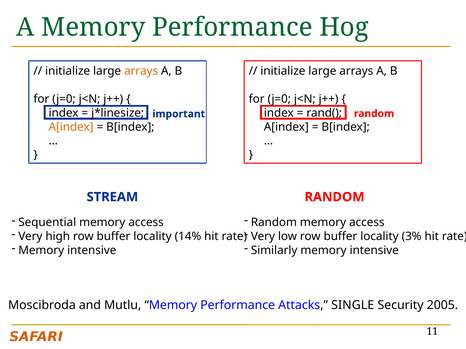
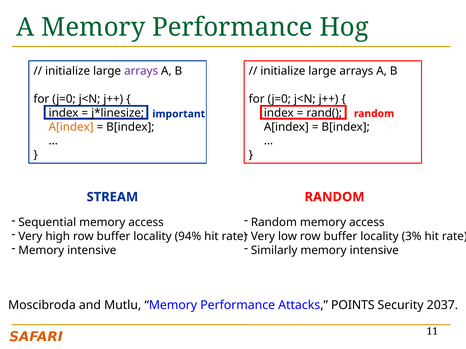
arrays colour: orange -> purple (141, 71)
14%: 14% -> 94% (188, 237)
SINGLE: SINGLE -> POINTS (353, 306)
2005: 2005 -> 2037 (442, 306)
